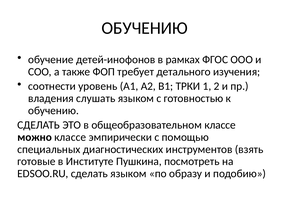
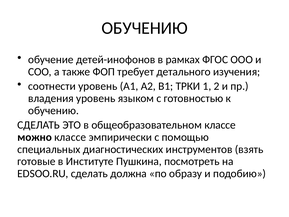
владения слушать: слушать -> уровень (96, 98)
сделать языком: языком -> должна (129, 173)
